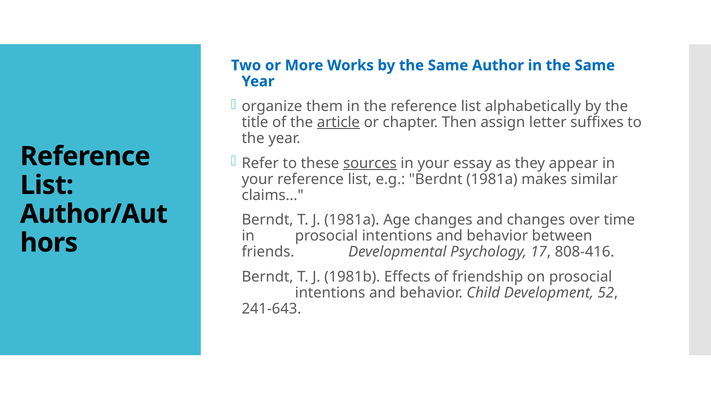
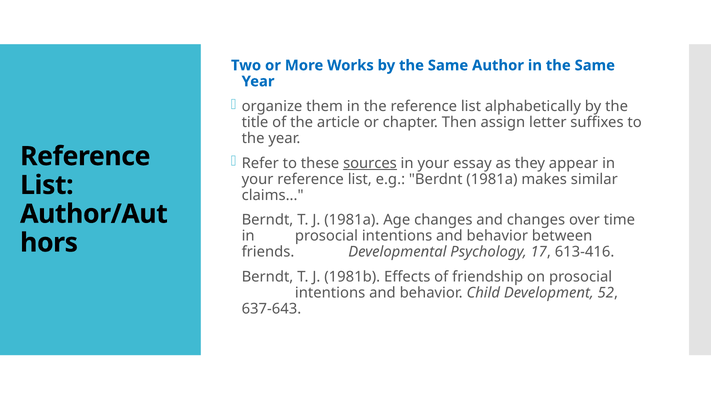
article underline: present -> none (338, 122)
808-416: 808-416 -> 613-416 (585, 252)
241-643: 241-643 -> 637-643 (271, 309)
